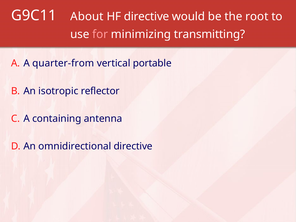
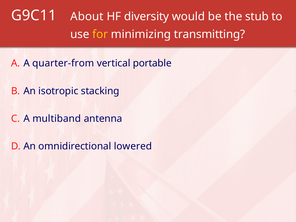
HF directive: directive -> diversity (147, 17)
root: root -> stub (257, 17)
for colour: pink -> yellow (100, 34)
reflector: reflector -> stacking (100, 91)
containing: containing -> multiband (57, 119)
omnidirectional directive: directive -> lowered (133, 146)
